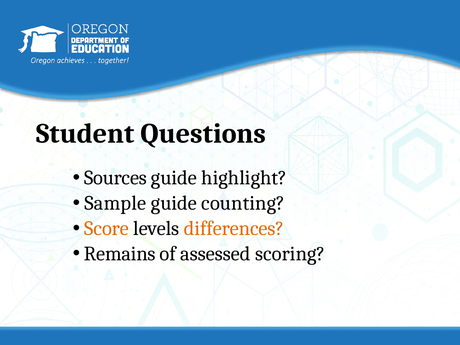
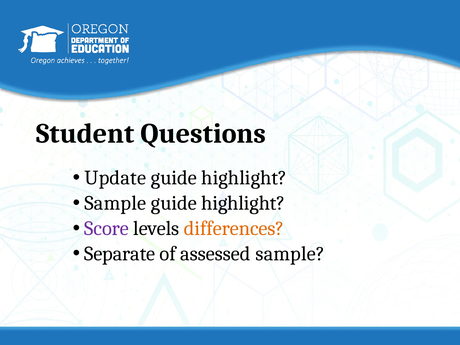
Sources: Sources -> Update (115, 178)
counting: counting -> highlight (243, 203)
Score colour: orange -> purple (107, 228)
Remains: Remains -> Separate (120, 254)
assessed scoring: scoring -> sample (290, 254)
